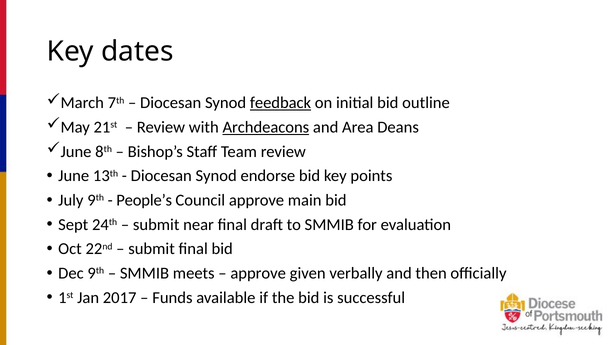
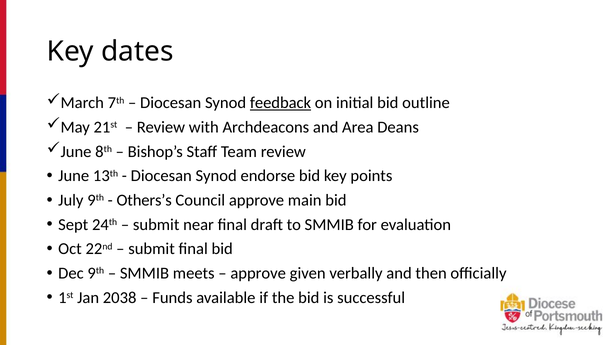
Archdeacons underline: present -> none (266, 127)
People’s: People’s -> Others’s (144, 200)
2017: 2017 -> 2038 (120, 297)
